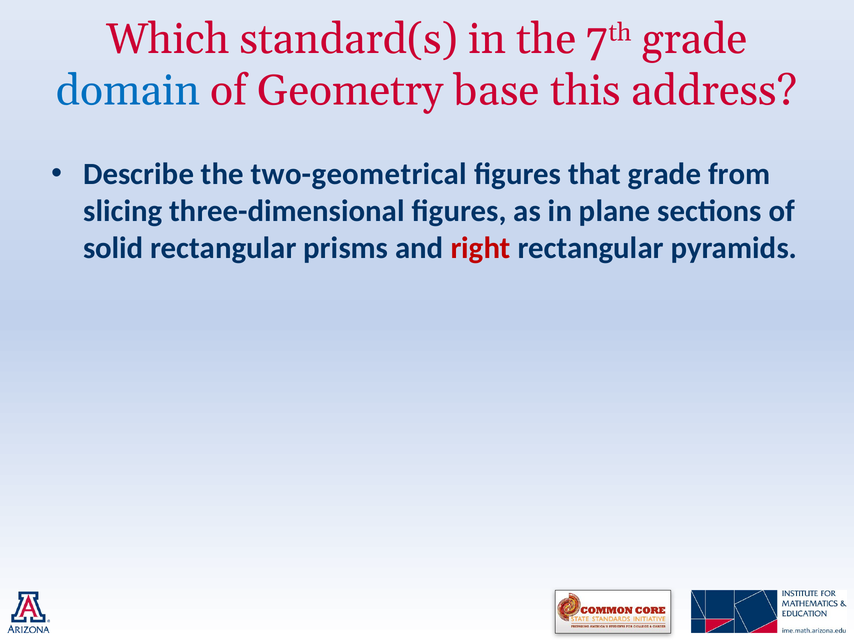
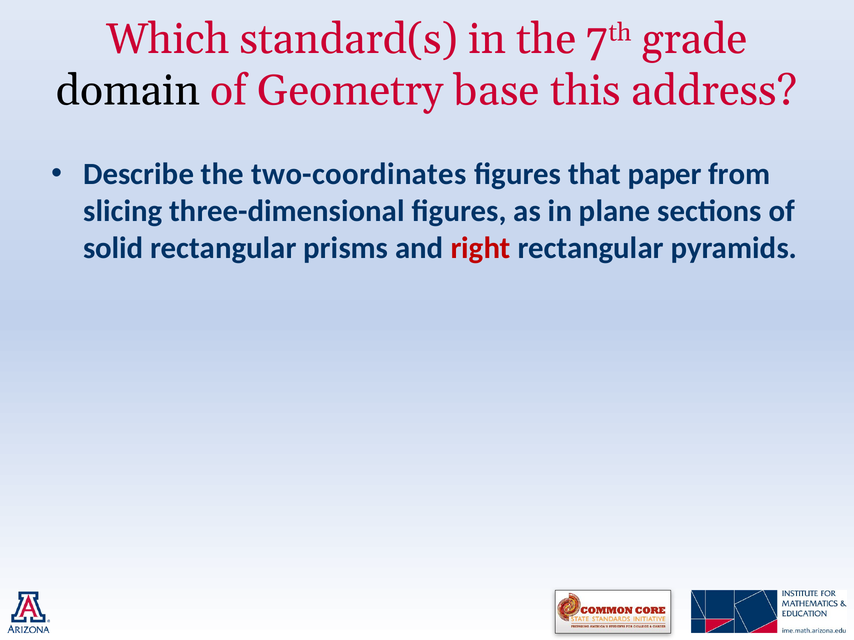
domain colour: blue -> black (128, 91)
two-geometrical: two-geometrical -> two-coordinates (359, 174)
that grade: grade -> paper (665, 174)
